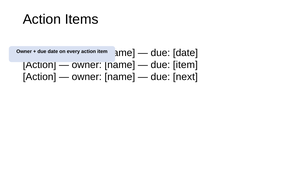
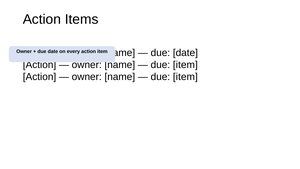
next: next -> item (185, 77)
